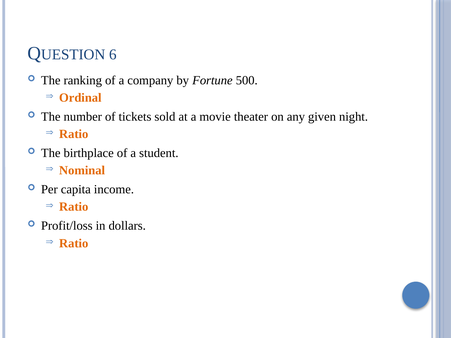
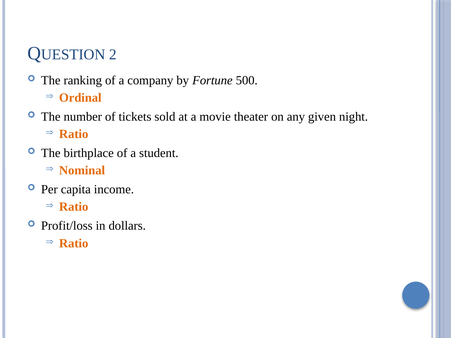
6: 6 -> 2 (113, 55)
